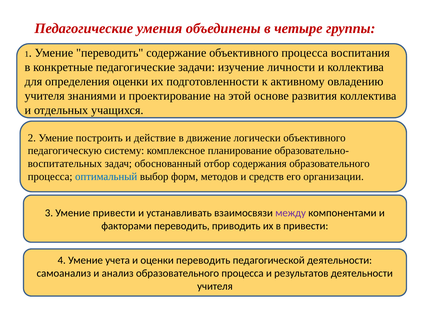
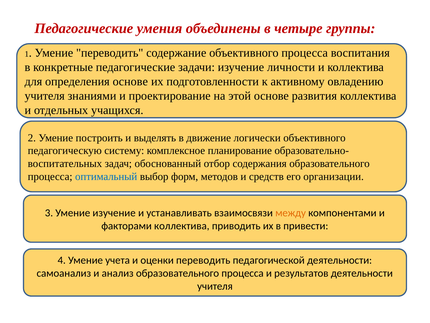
определения оценки: оценки -> основе (130, 81)
действие: действие -> выделять (155, 138)
Умение привести: привести -> изучение (114, 213)
между colour: purple -> orange (291, 213)
факторами переводить: переводить -> коллектива (182, 226)
